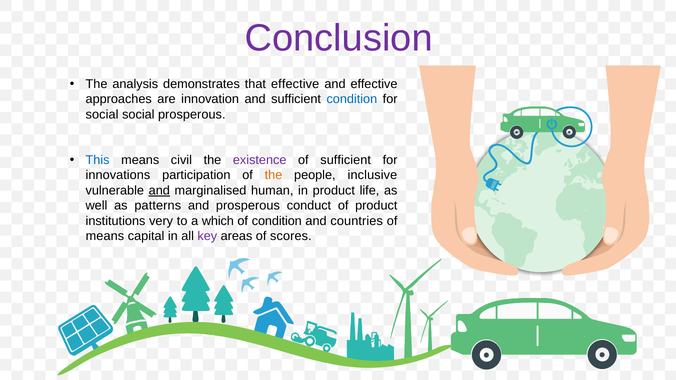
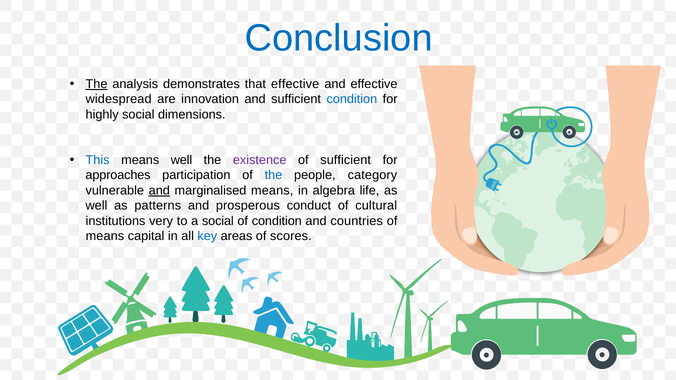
Conclusion colour: purple -> blue (339, 38)
The underline: none -> present (97, 84)
approaches: approaches -> widespread (119, 99)
social: social -> highly (102, 115)
social prosperous: prosperous -> dimensions (192, 115)
means civil: civil -> well (181, 160)
innovations: innovations -> approaches (118, 175)
the colour: orange -> blue (274, 175)
inclusive: inclusive -> category (372, 175)
marginalised human: human -> means (272, 191)
in product: product -> algebra (334, 191)
of product: product -> cultural (376, 206)
a which: which -> social (218, 221)
key colour: purple -> blue (207, 236)
